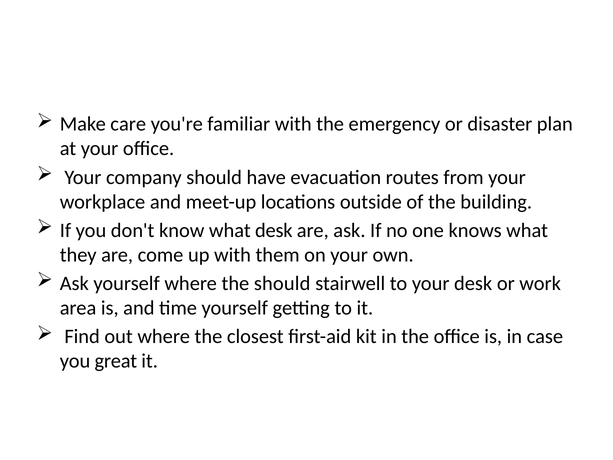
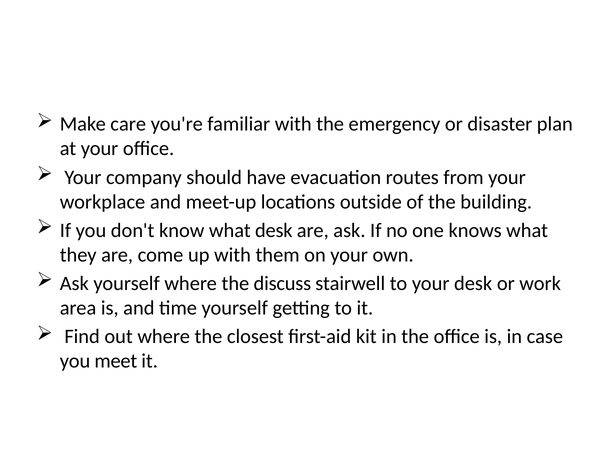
the should: should -> discuss (282, 283)
great: great -> meet (116, 361)
